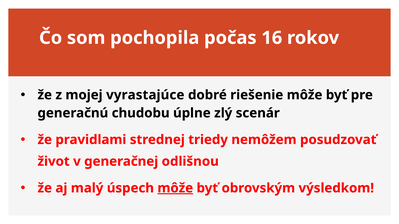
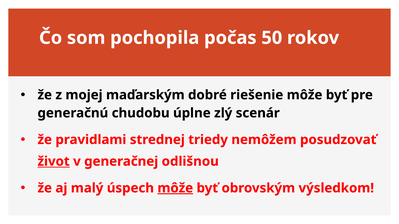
16: 16 -> 50 (272, 38)
vyrastajúce: vyrastajúce -> maďarským (145, 95)
život underline: none -> present (54, 162)
